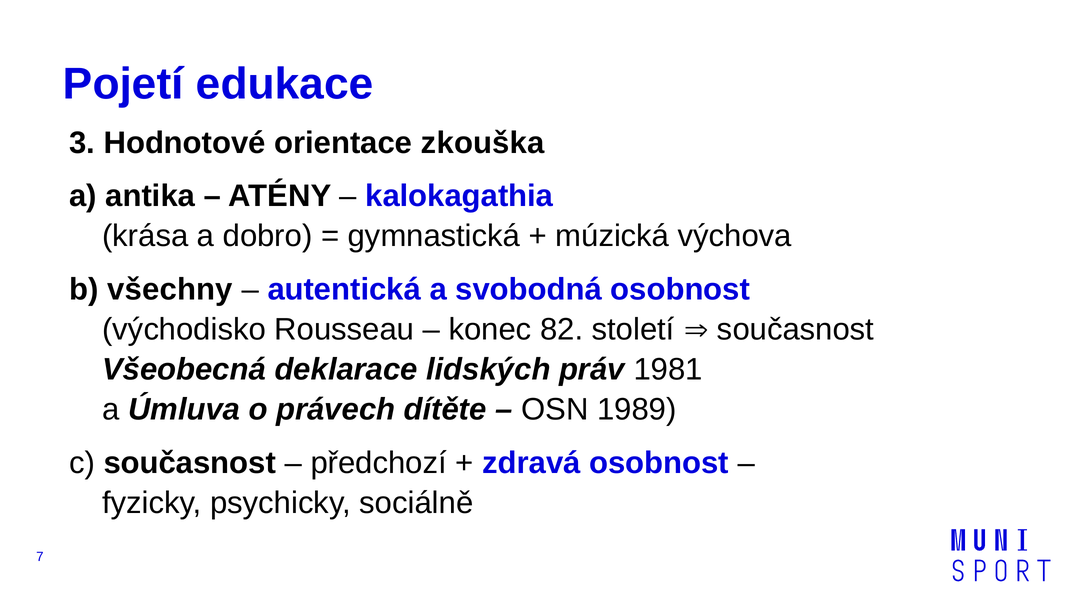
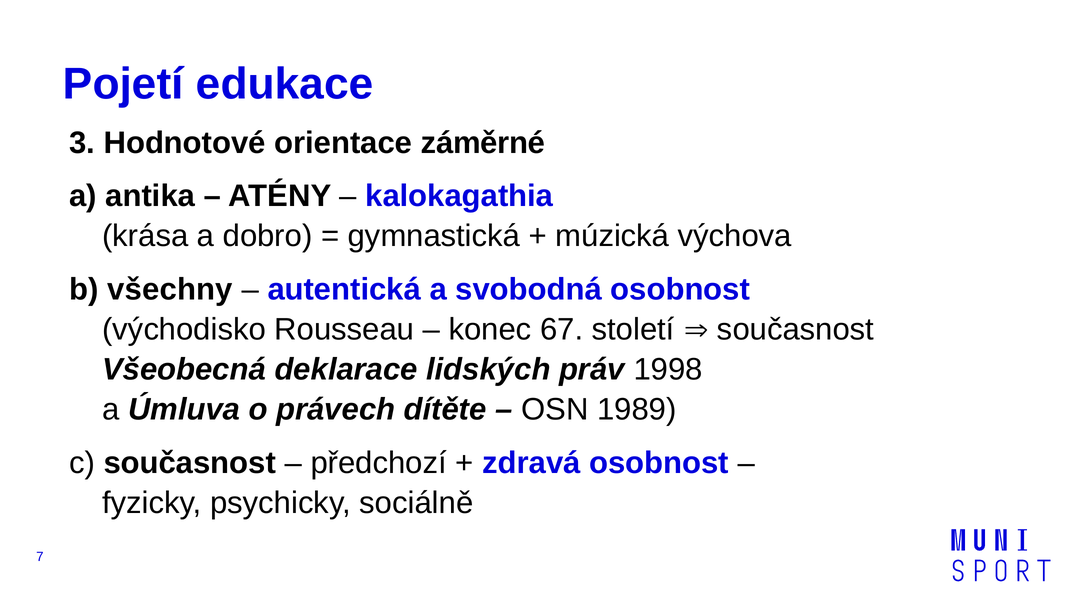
zkouška: zkouška -> záměrné (483, 143)
82: 82 -> 67 (562, 329)
1981: 1981 -> 1998 (668, 369)
